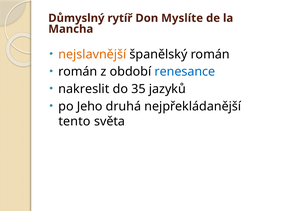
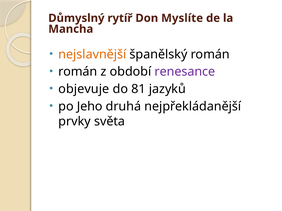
renesance colour: blue -> purple (185, 72)
nakreslit: nakreslit -> objevuje (84, 89)
35: 35 -> 81 (138, 89)
tento: tento -> prvky (75, 122)
